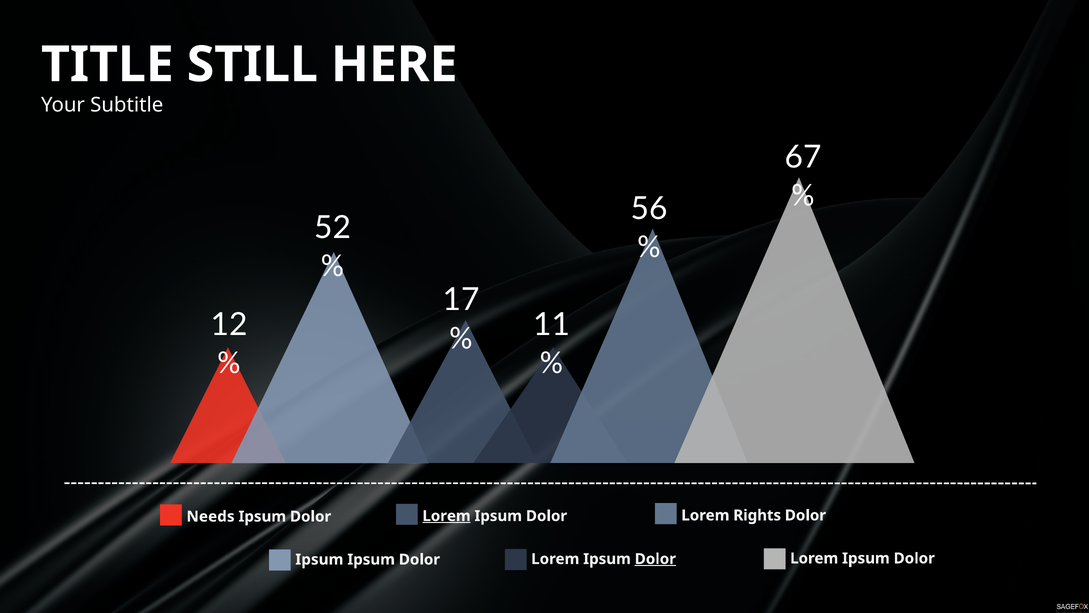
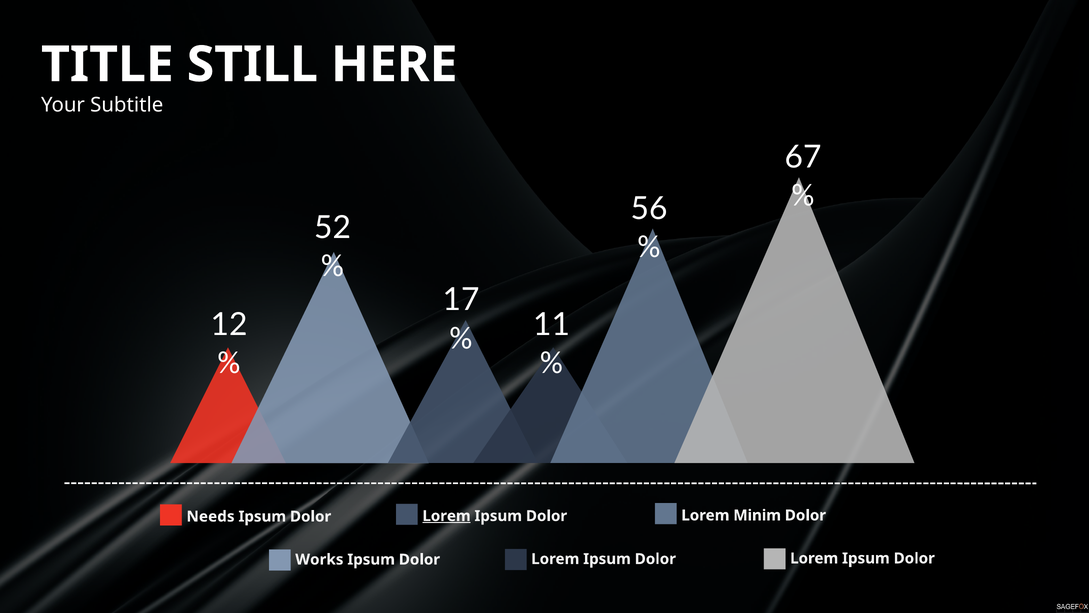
Rights: Rights -> Minim (757, 515)
Dolor underline: present -> none (655, 559)
Ipsum: Ipsum -> Works (319, 559)
